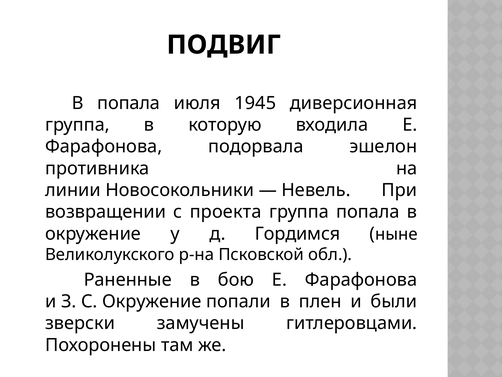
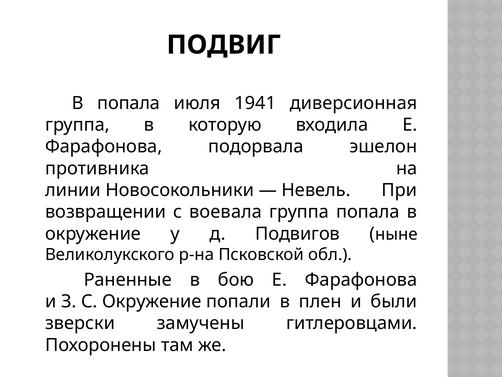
1945: 1945 -> 1941 (255, 103)
проекта: проекта -> воевала (226, 212)
Гордимся: Гордимся -> Подвигов (298, 233)
